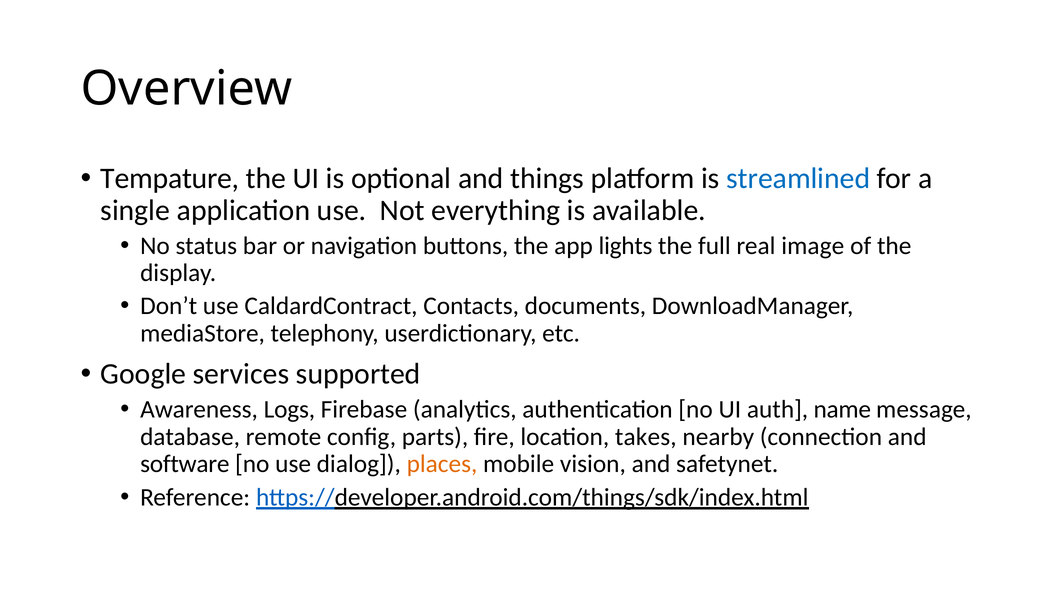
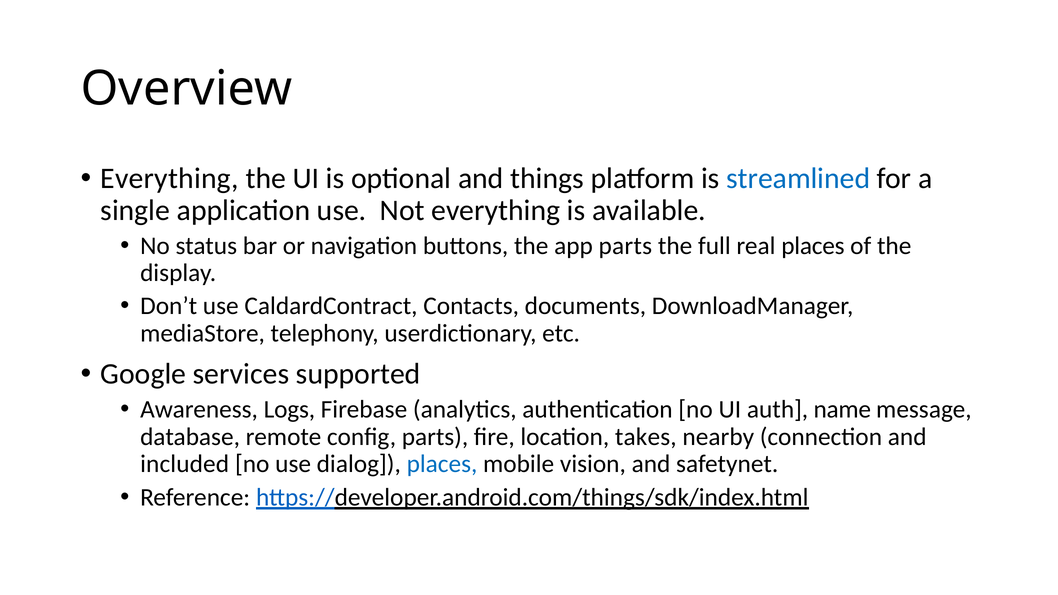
Tempature: Tempature -> Everything (170, 178)
app lights: lights -> parts (625, 246)
real image: image -> places (813, 246)
software: software -> included (185, 464)
places colour: orange -> blue (442, 464)
